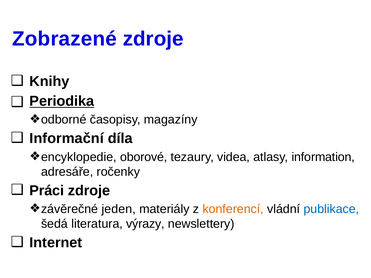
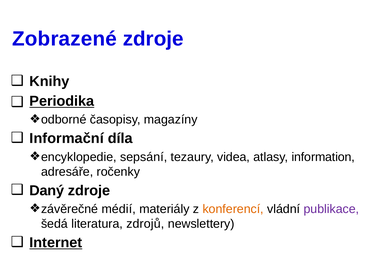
oborové: oborové -> sepsání (144, 157)
Práci: Práci -> Daný (47, 191)
jeden: jeden -> médií (119, 209)
publikace colour: blue -> purple (331, 209)
výrazy: výrazy -> zdrojů (145, 224)
Internet underline: none -> present (56, 243)
